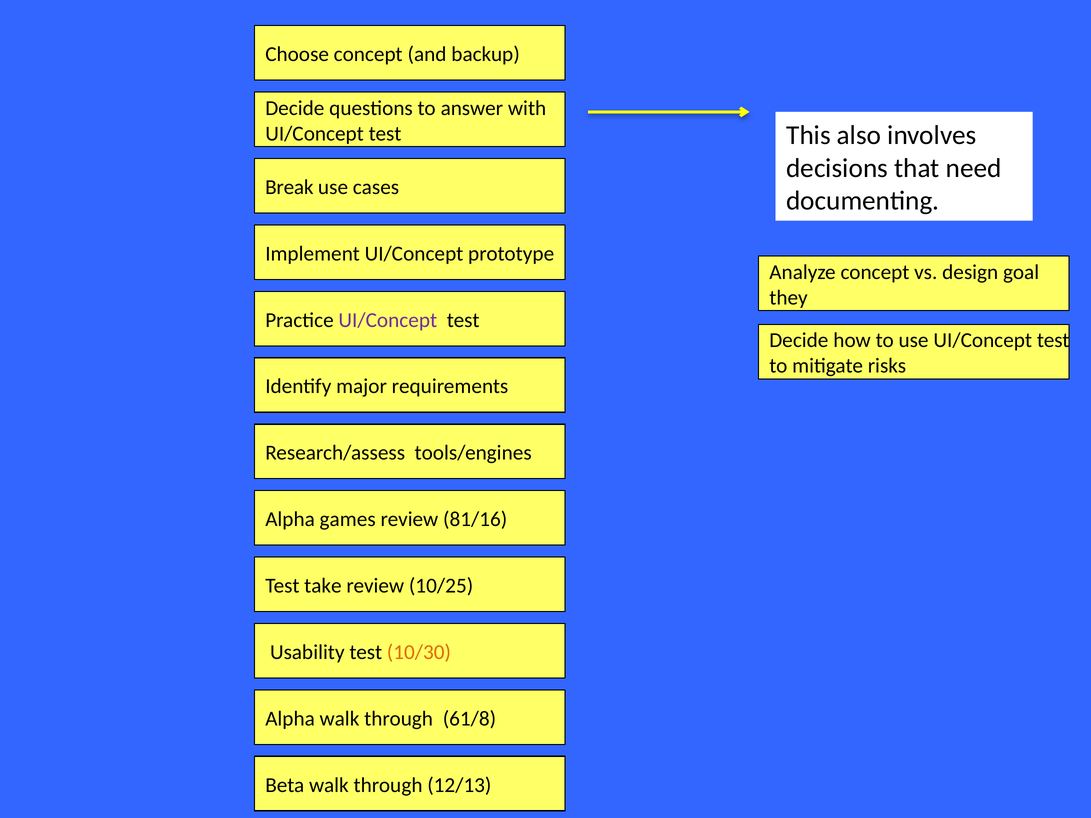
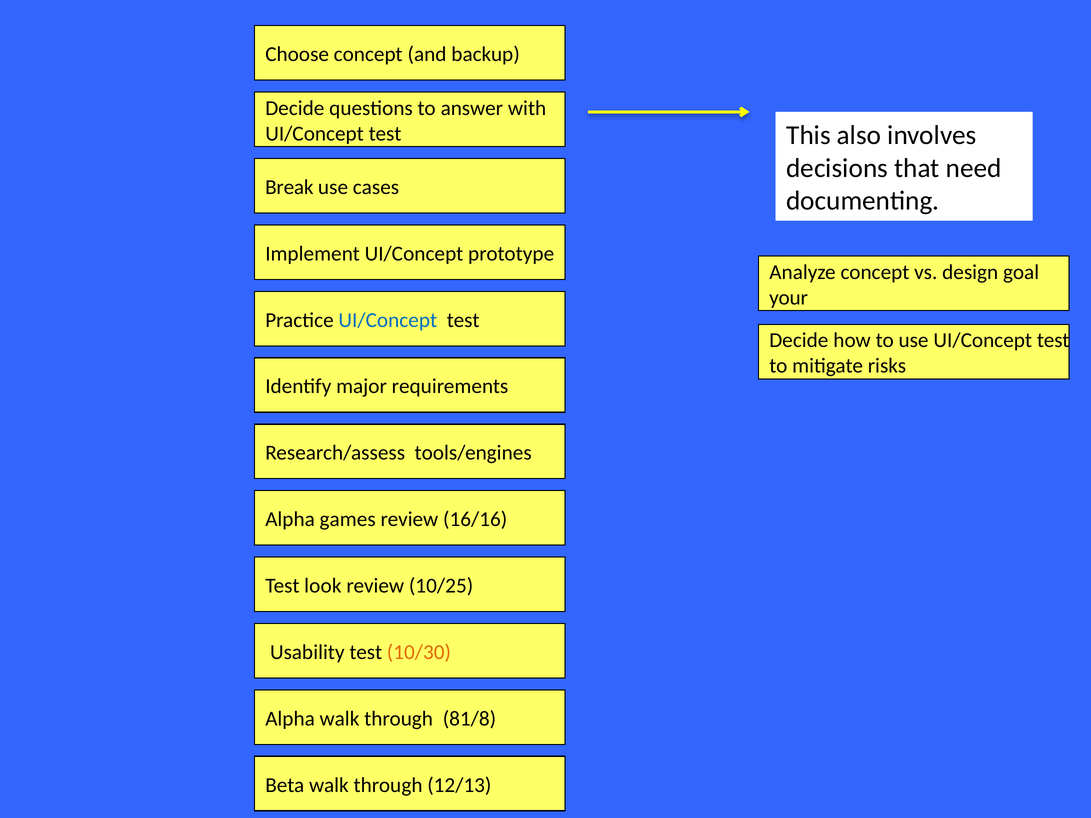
they: they -> your (789, 298)
UI/Concept colour: purple -> blue (388, 320)
81/16: 81/16 -> 16/16 (475, 520)
take: take -> look (323, 586)
61/8: 61/8 -> 81/8 (469, 719)
